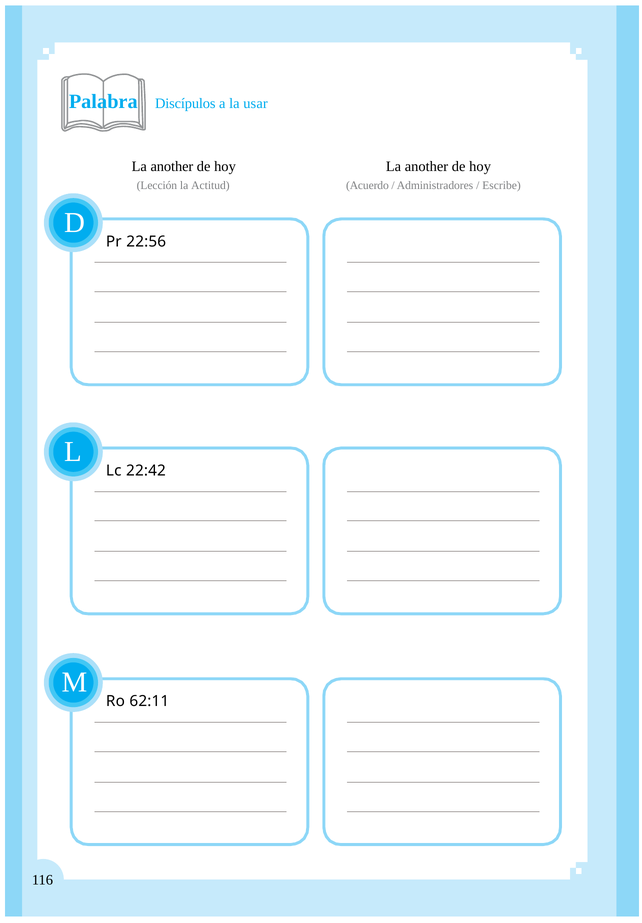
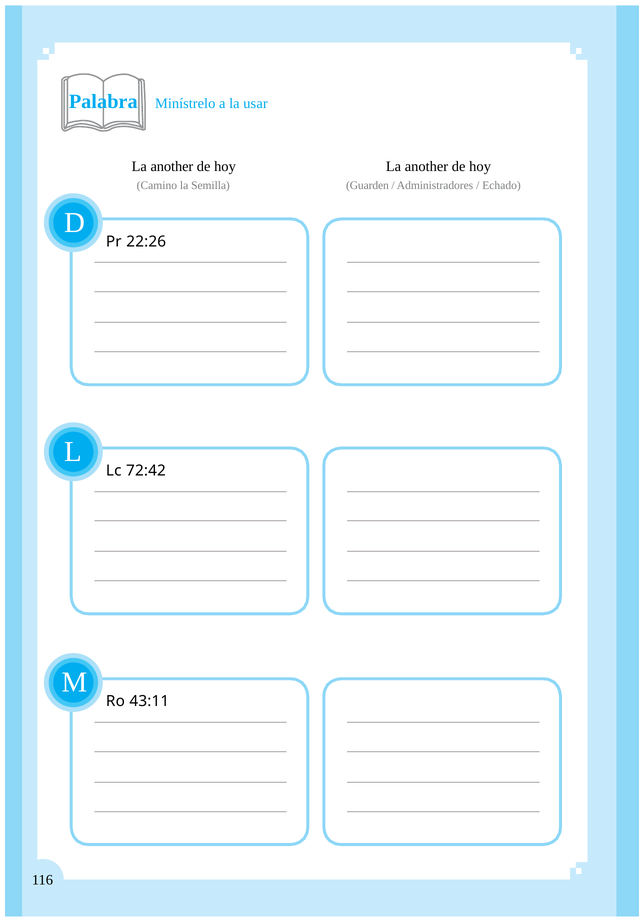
Discípulos: Discípulos -> Minístrelo (185, 103)
Lección: Lección -> Camino (157, 185)
Actitud: Actitud -> Semilla (210, 185)
Acuerdo: Acuerdo -> Guarden (367, 185)
Escribe: Escribe -> Echado (502, 185)
22:56: 22:56 -> 22:26 (146, 242)
22:42: 22:42 -> 72:42 (146, 471)
62:11: 62:11 -> 43:11 (149, 702)
